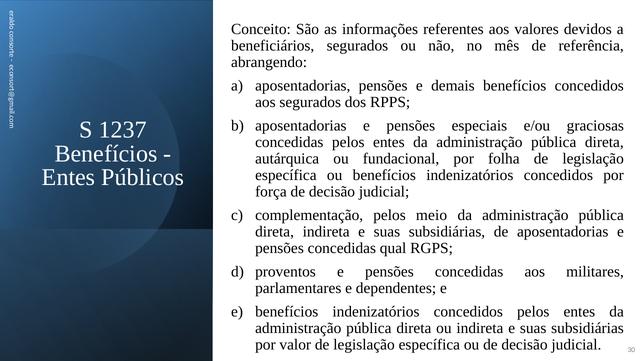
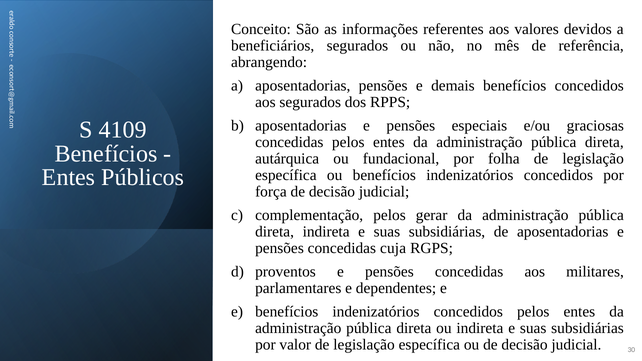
1237: 1237 -> 4109 (123, 130)
meio: meio -> gerar (432, 215)
qual: qual -> cuja (393, 248)
